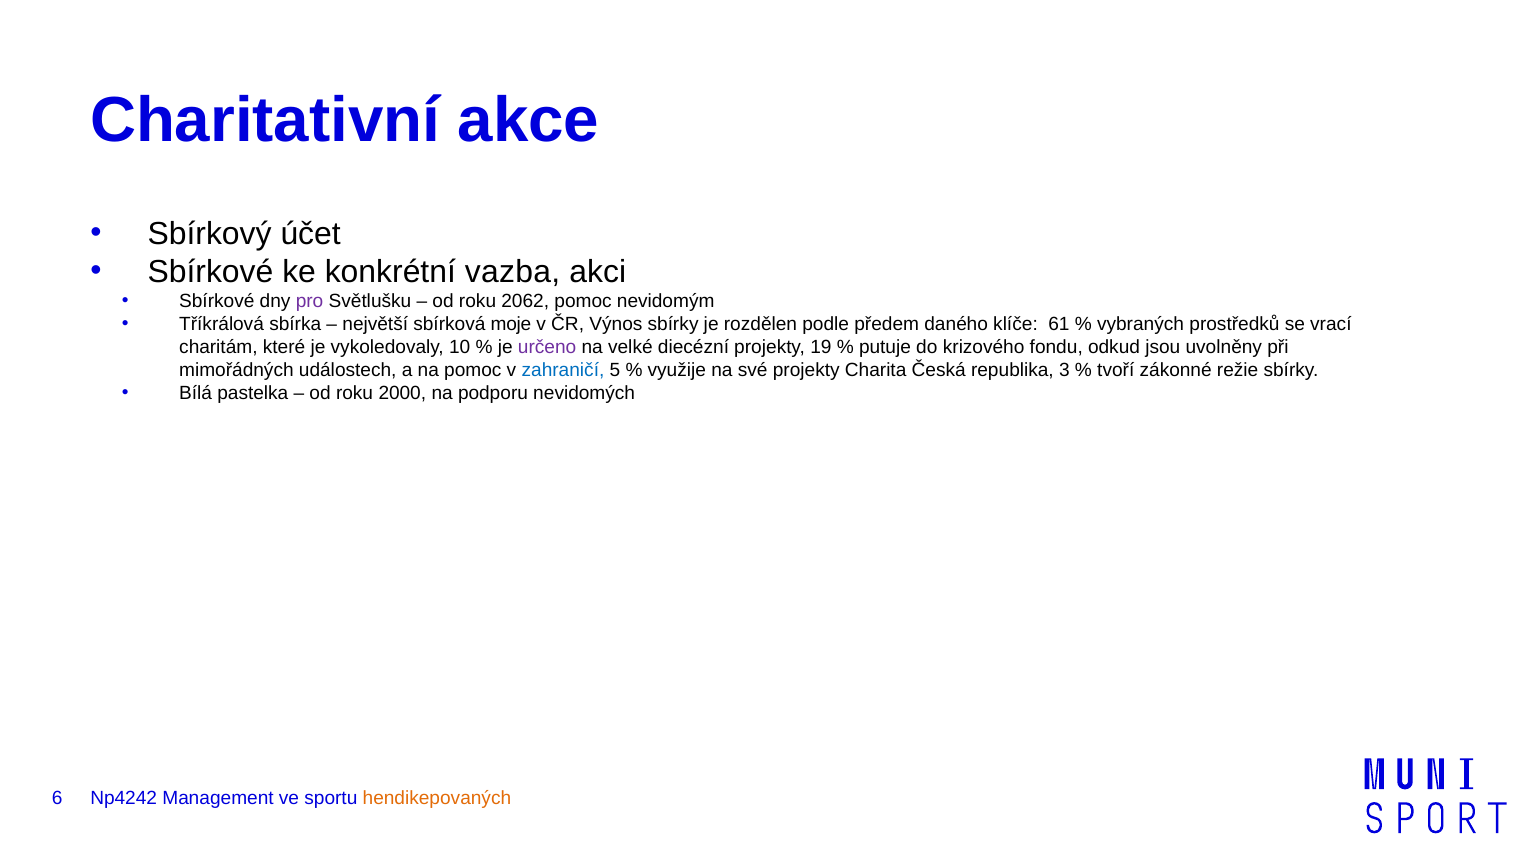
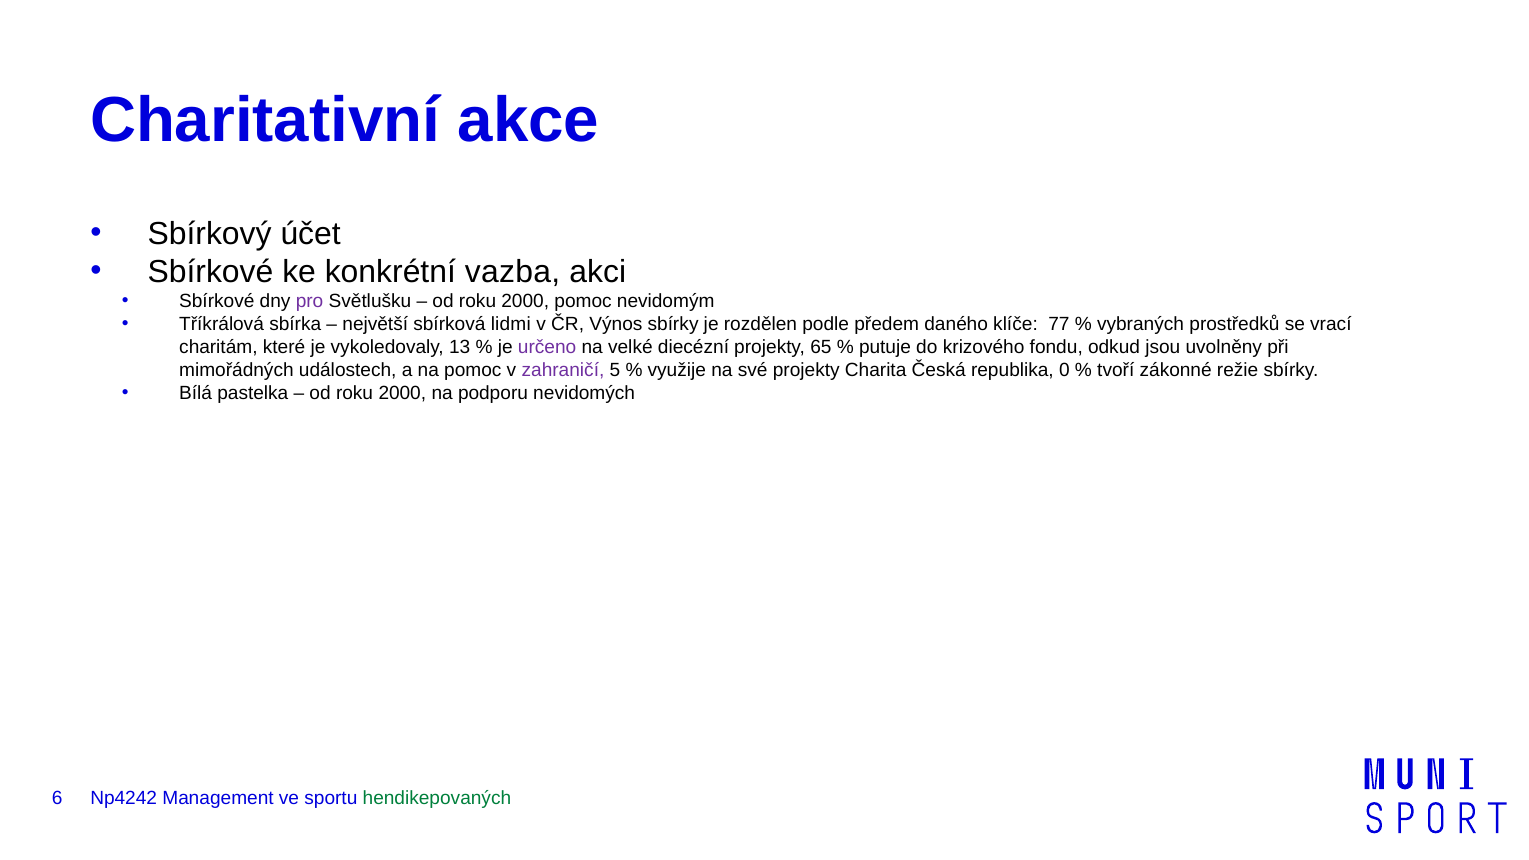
2062: 2062 -> 2000 (525, 301)
moje: moje -> lidmi (511, 324)
61: 61 -> 77 (1059, 324)
10: 10 -> 13 (460, 347)
19: 19 -> 65 (821, 347)
zahraničí colour: blue -> purple (563, 370)
3: 3 -> 0 (1064, 370)
hendikepovaných colour: orange -> green (437, 798)
